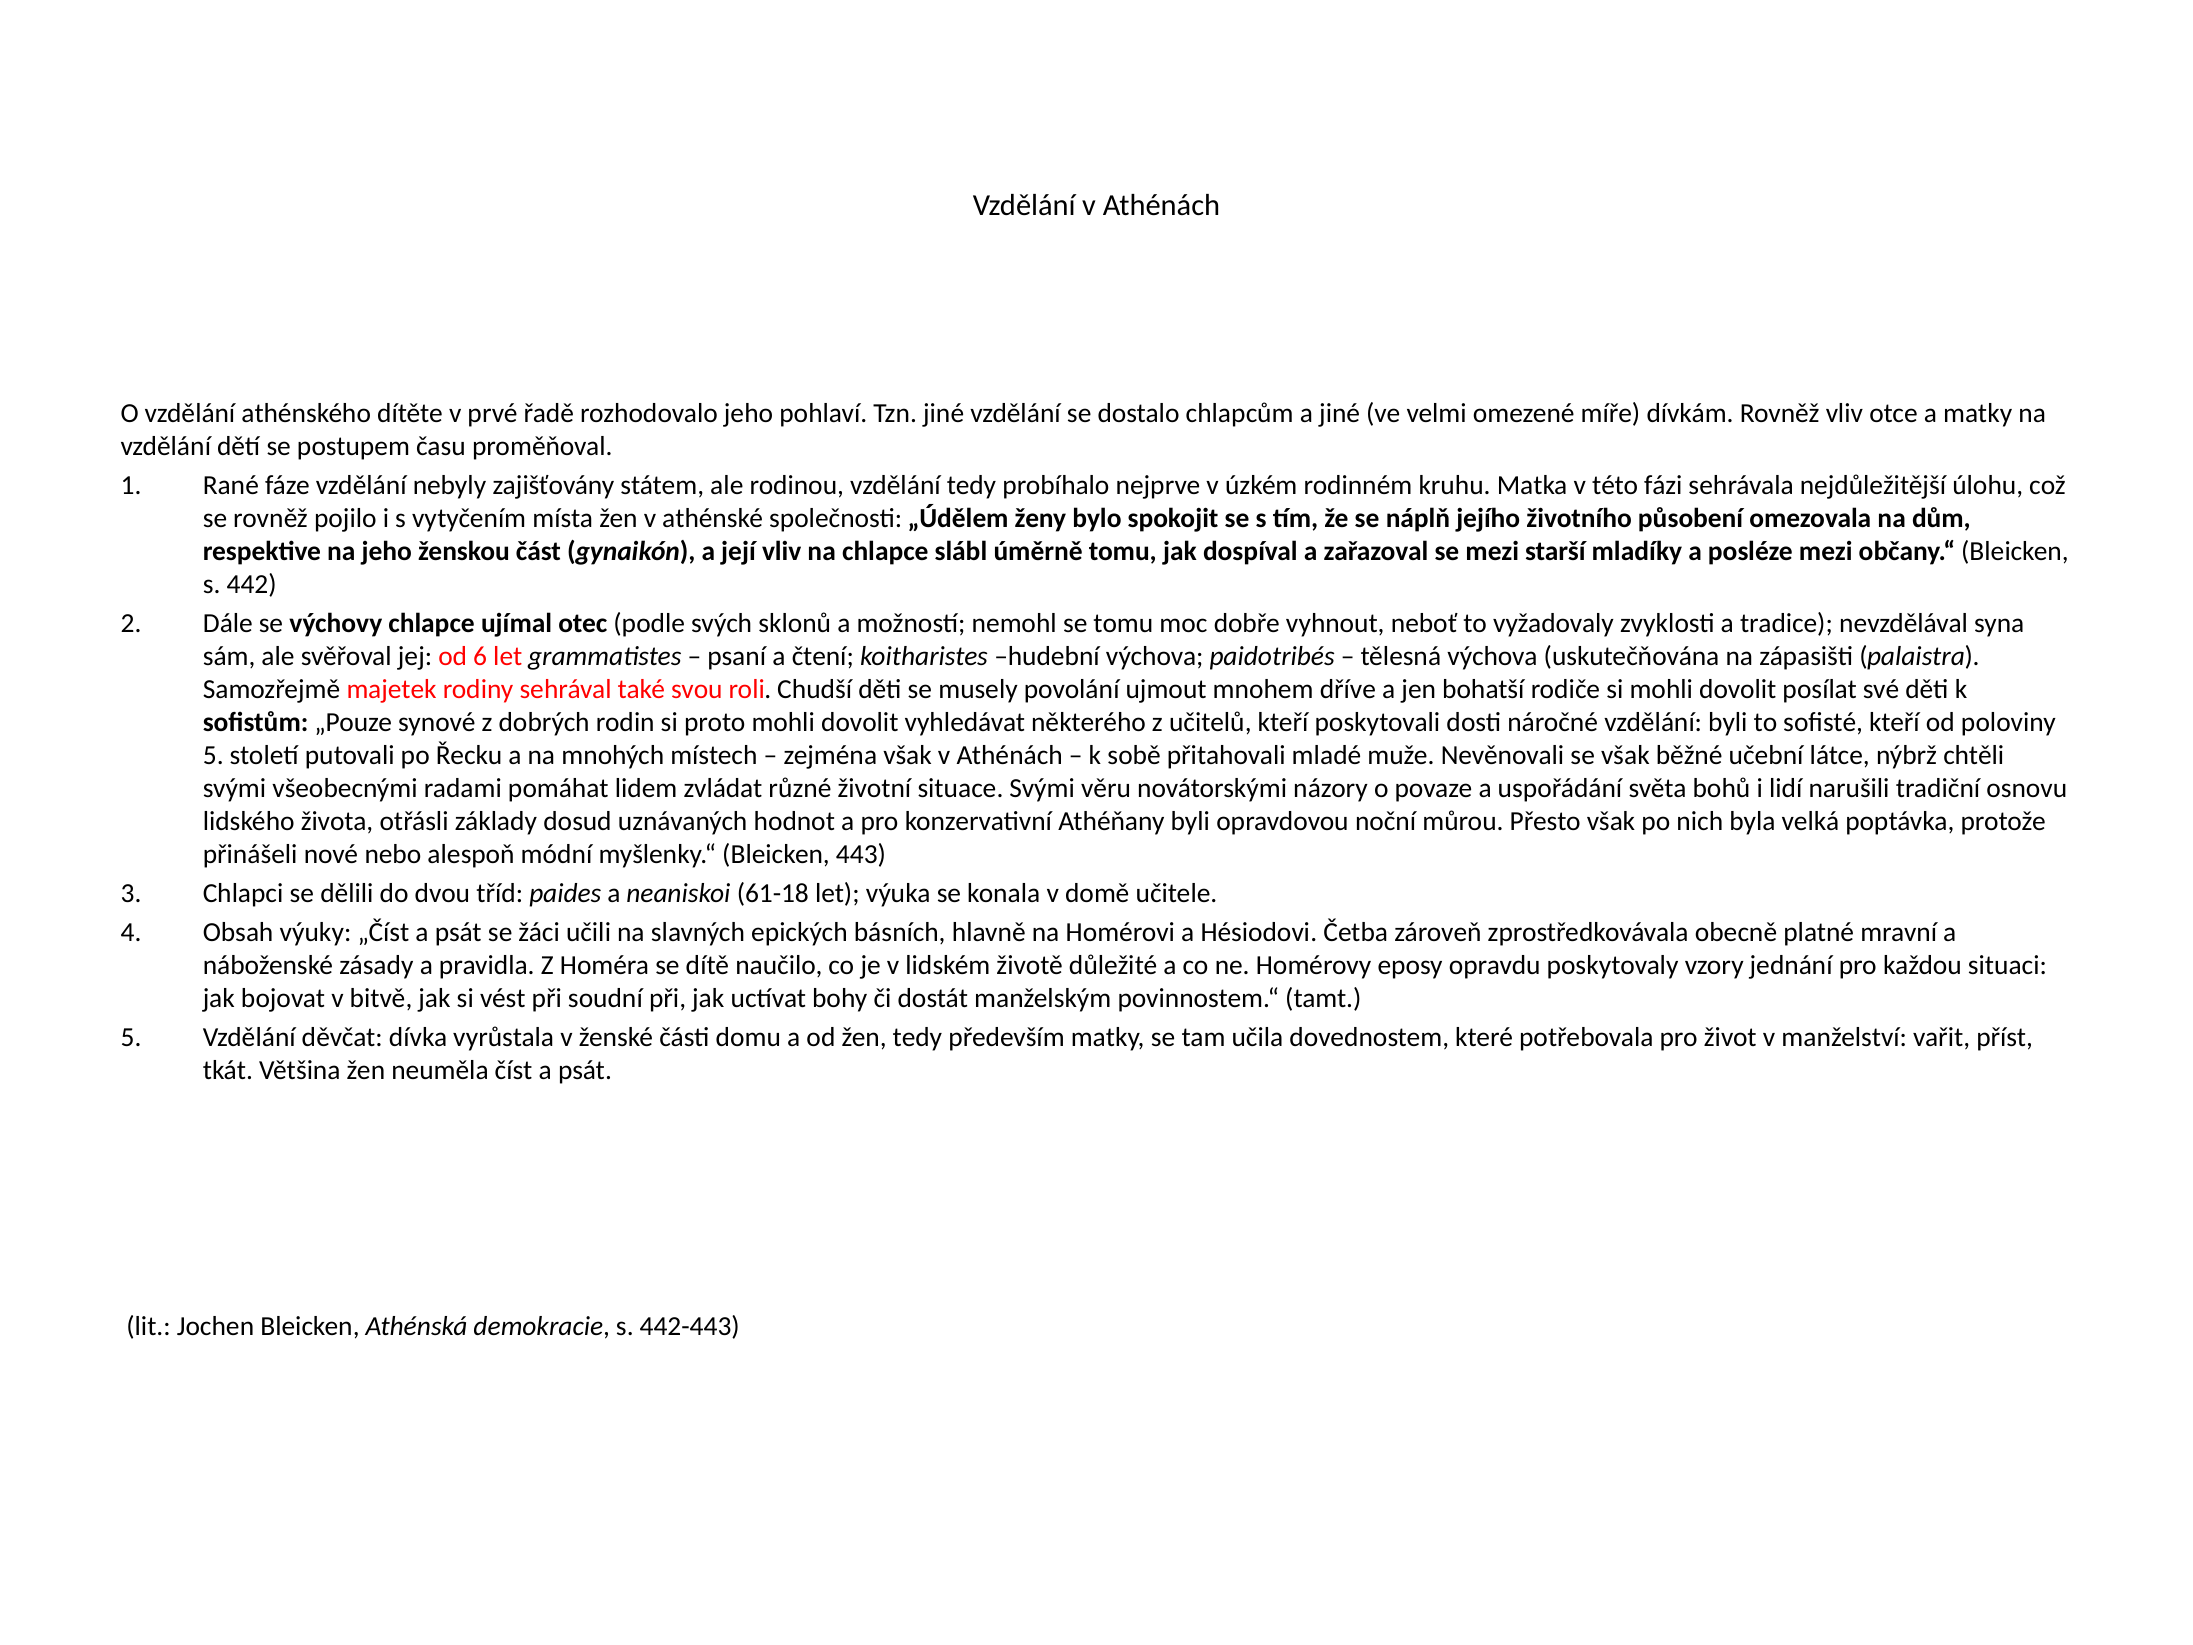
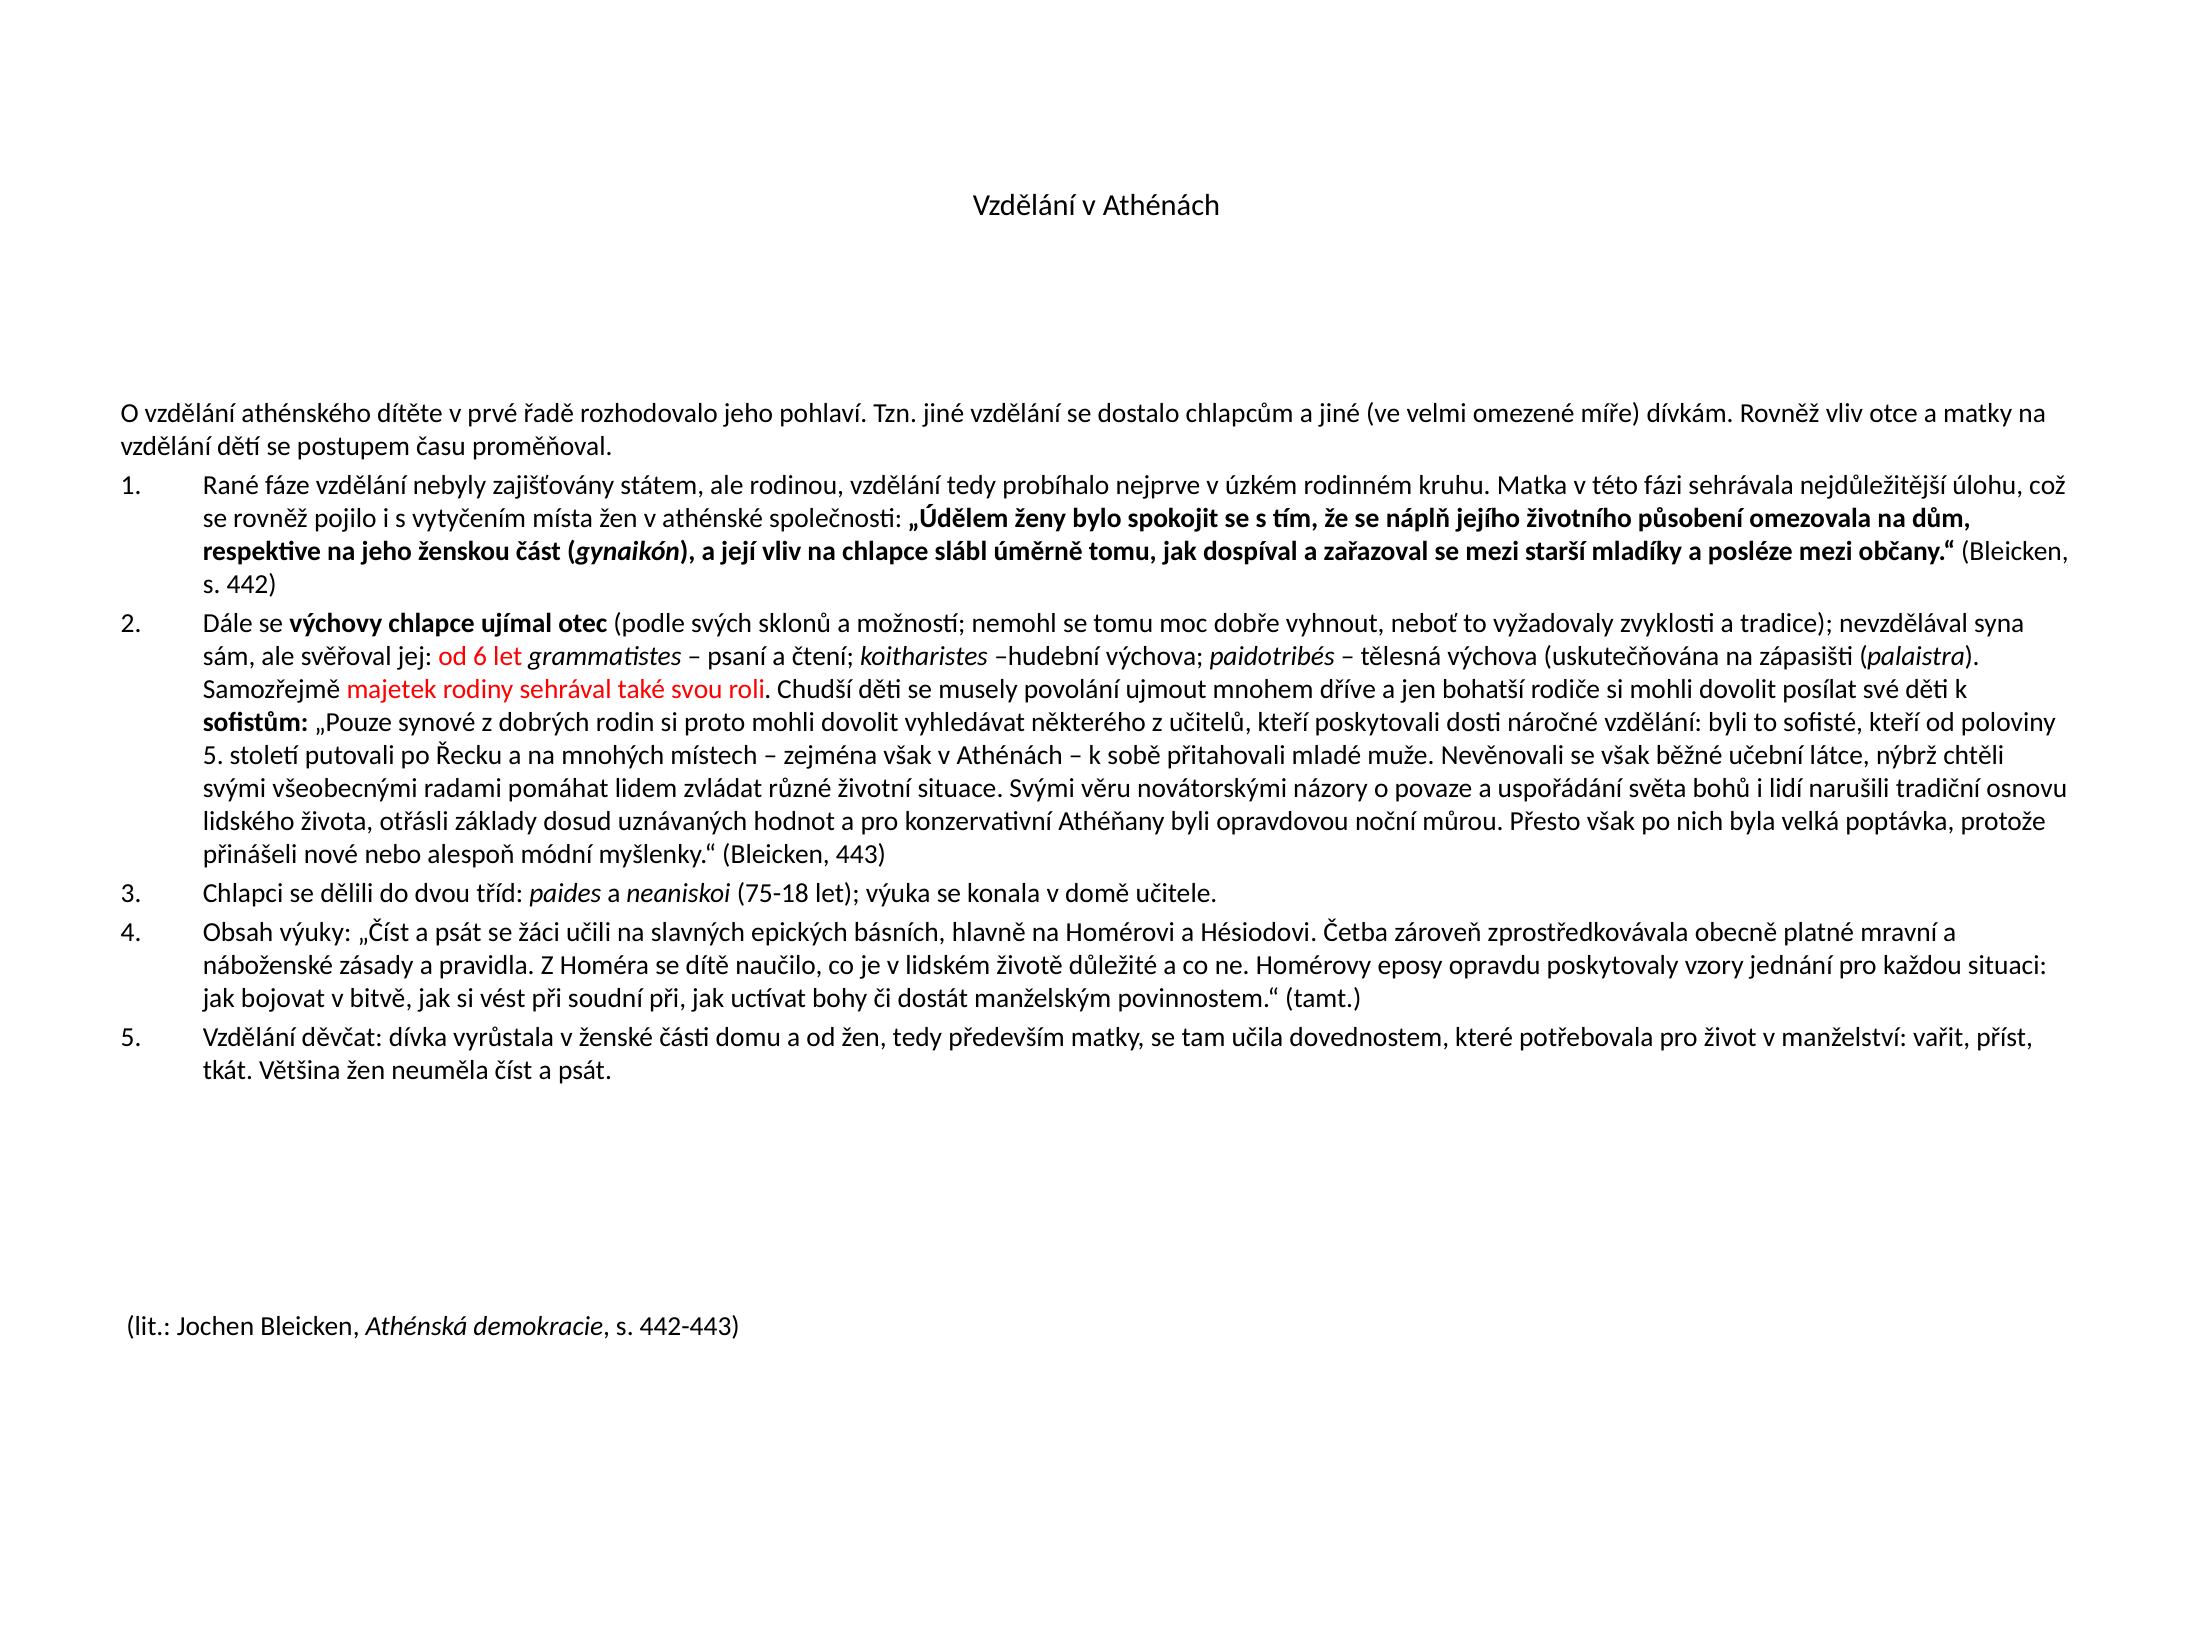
61-18: 61-18 -> 75-18 (773, 893)
